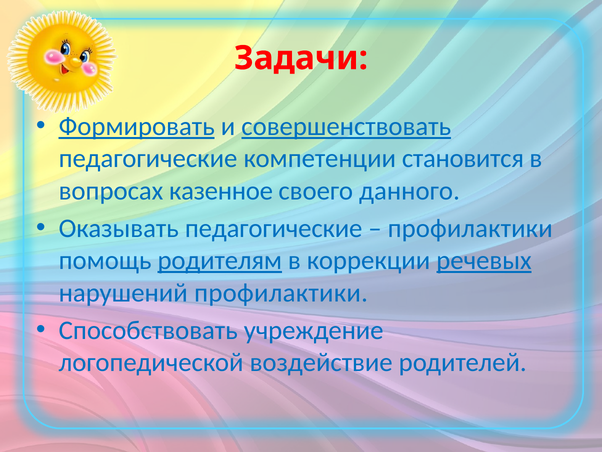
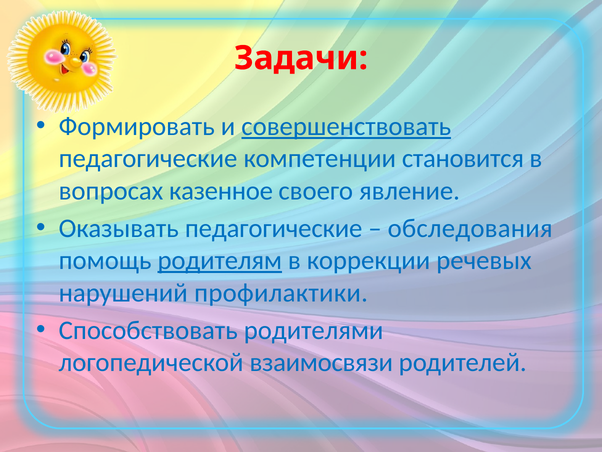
Формировать underline: present -> none (137, 126)
данного: данного -> явление (409, 191)
профилактики: профилактики -> обследования (470, 228)
речевых underline: present -> none (484, 260)
учреждение: учреждение -> родителями (314, 330)
воздействие: воздействие -> взаимосвязи (321, 362)
